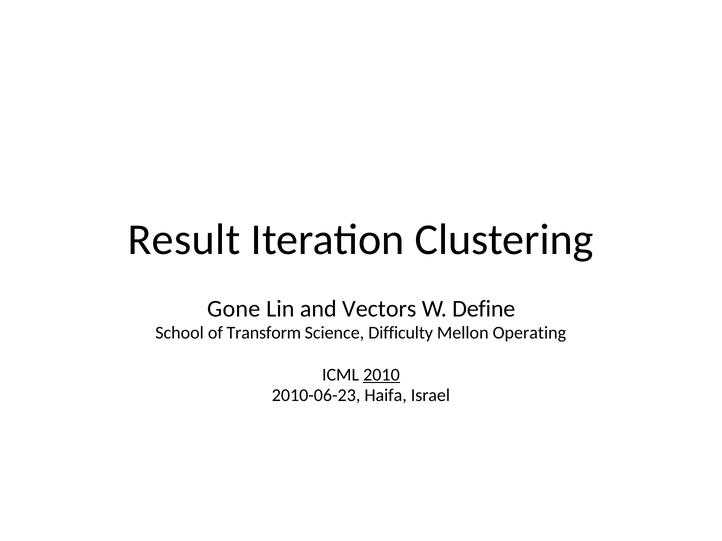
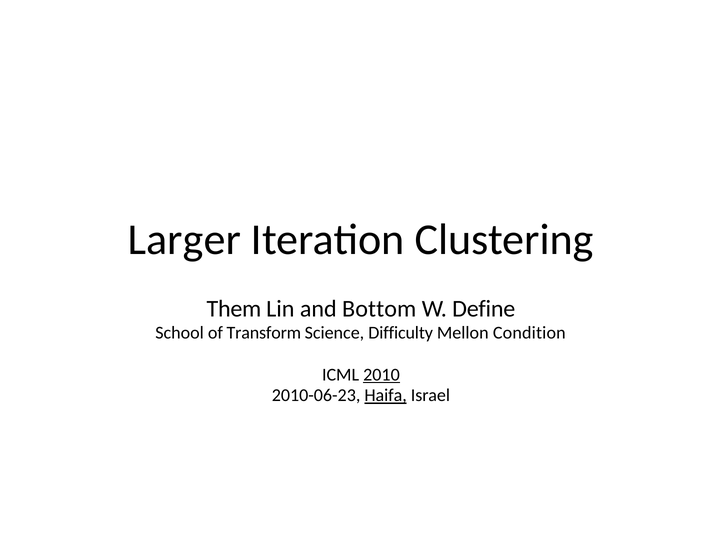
Result: Result -> Larger (184, 240)
Gone: Gone -> Them (234, 309)
Vectors: Vectors -> Bottom (379, 309)
Operating: Operating -> Condition (529, 333)
Haifa underline: none -> present (386, 396)
